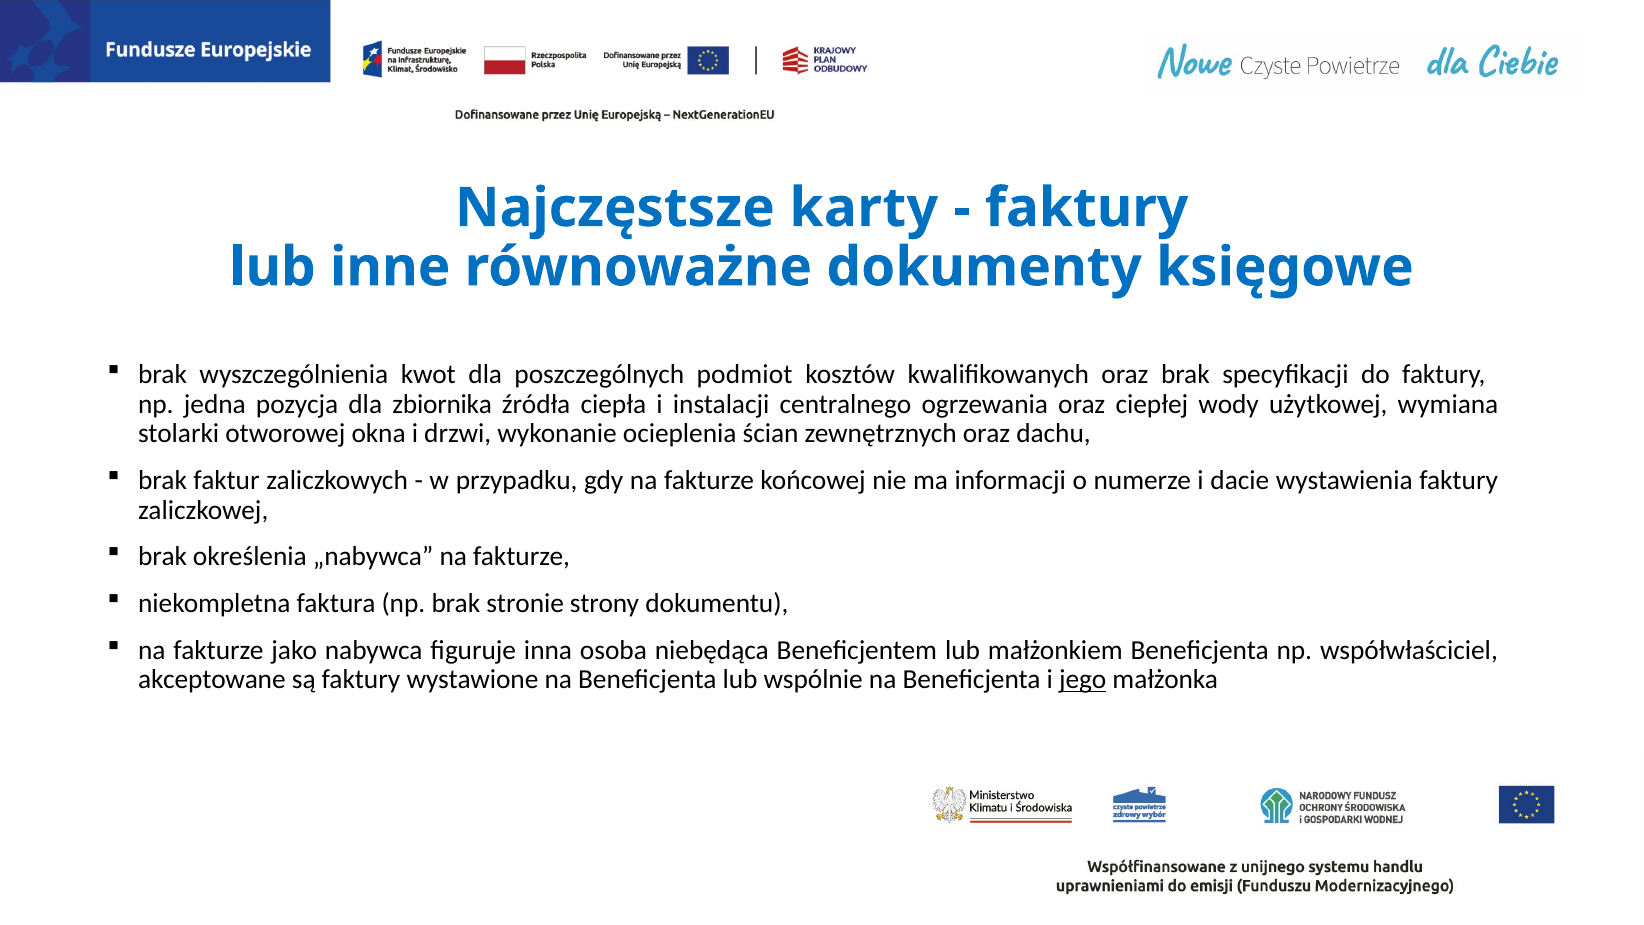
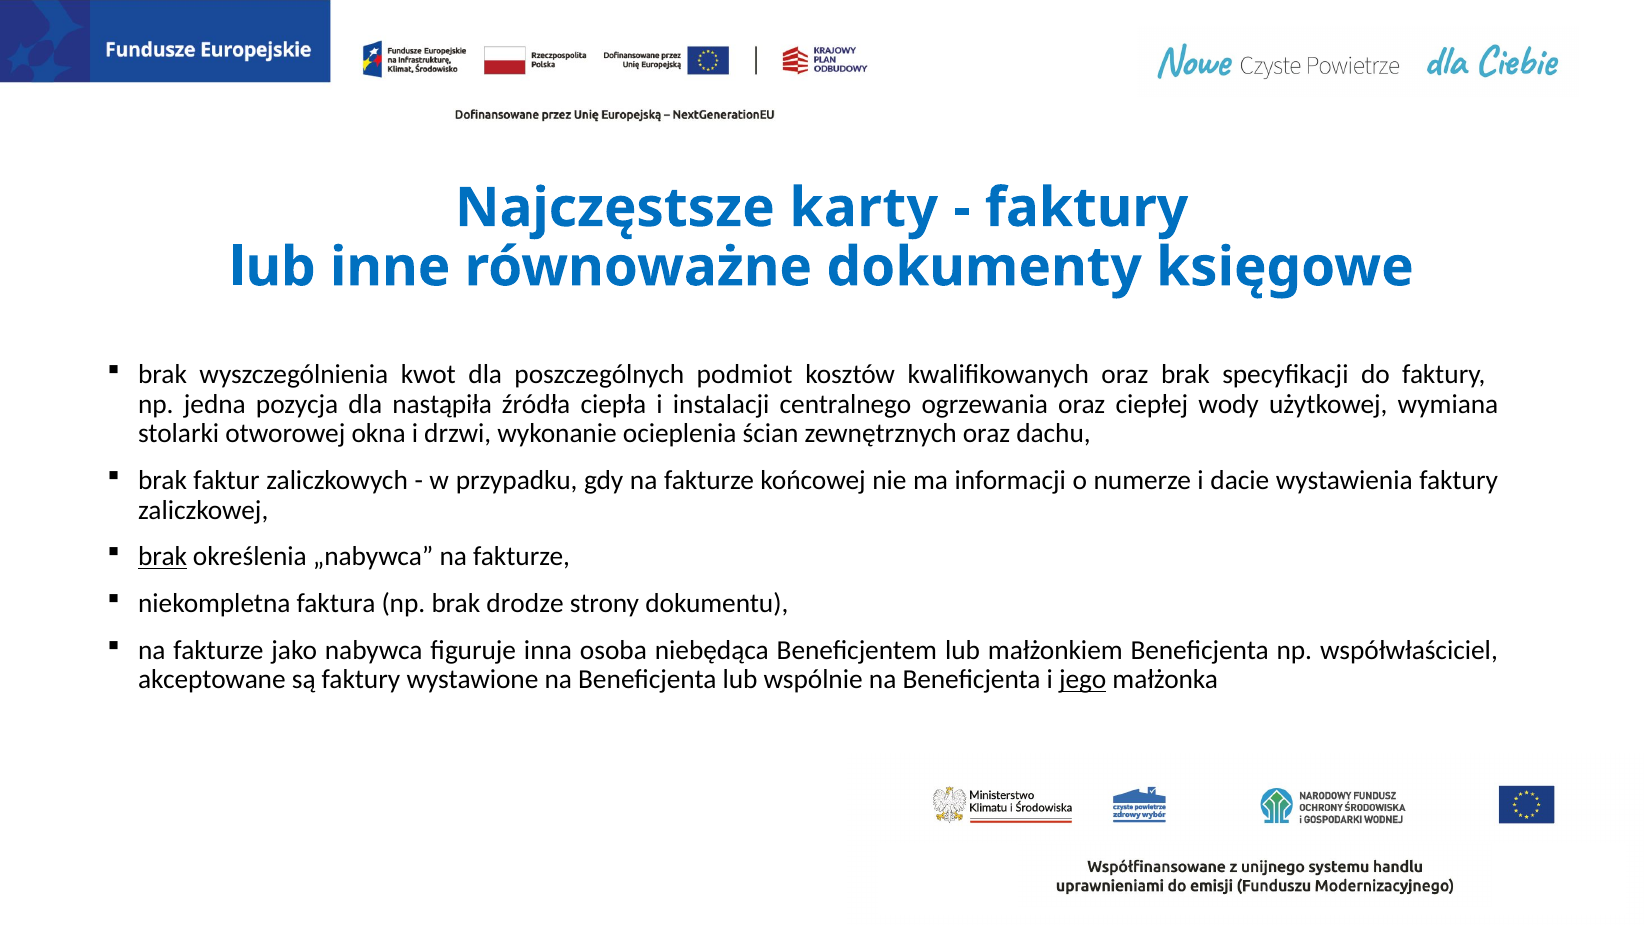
zbiornika: zbiornika -> nastąpiła (442, 404)
brak underline: none -> present (163, 557)
stronie: stronie -> drodze (525, 603)
